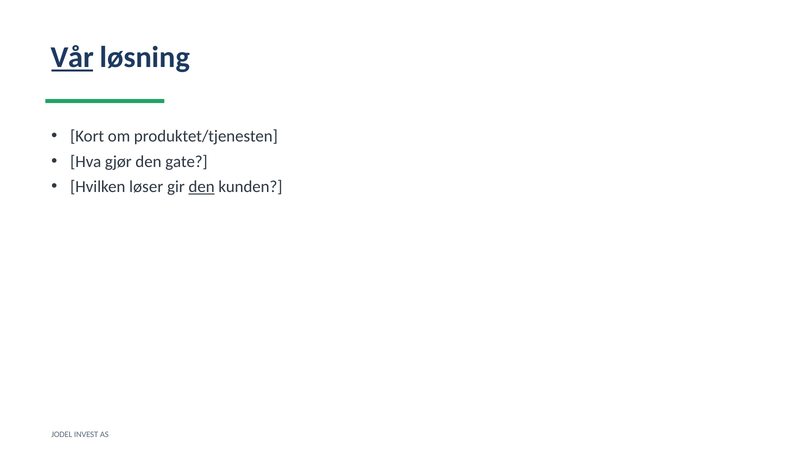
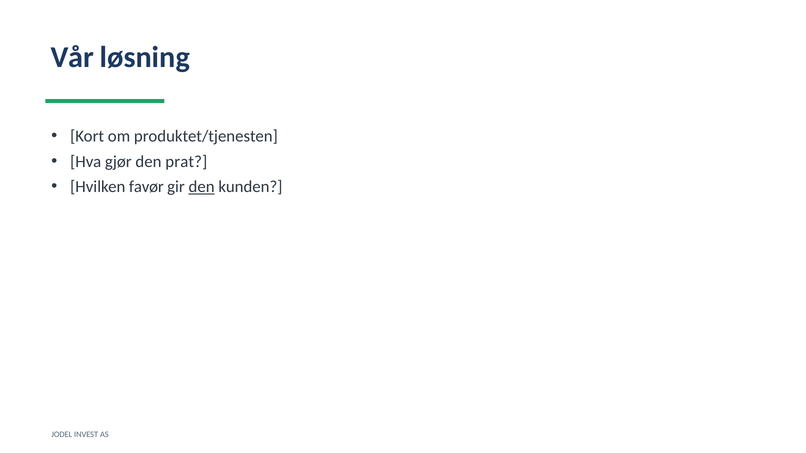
Vår underline: present -> none (72, 58)
gate: gate -> prat (186, 162)
løser: løser -> favør (146, 187)
